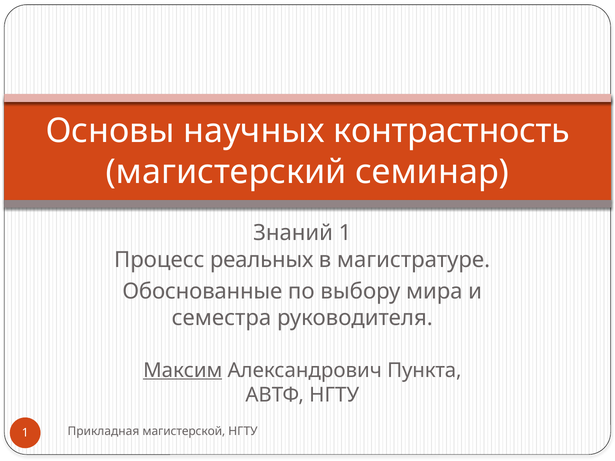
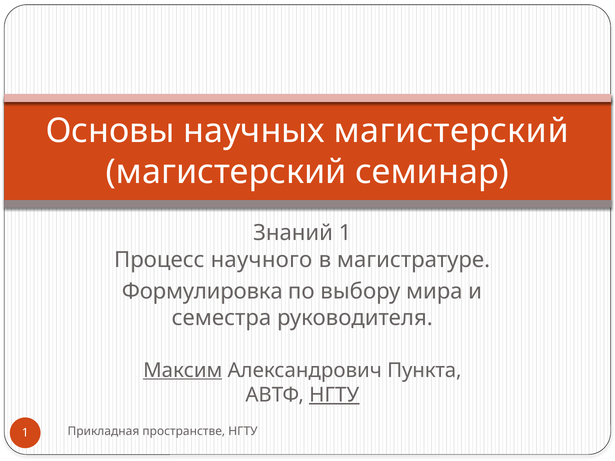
научных контрастность: контрастность -> магистерский (451, 131)
реальных: реальных -> научного (261, 260)
Обоснованные: Обоснованные -> Формулировка (202, 292)
НГТУ underline: none -> present (334, 395)
магистерской: магистерской -> пространстве (184, 431)
